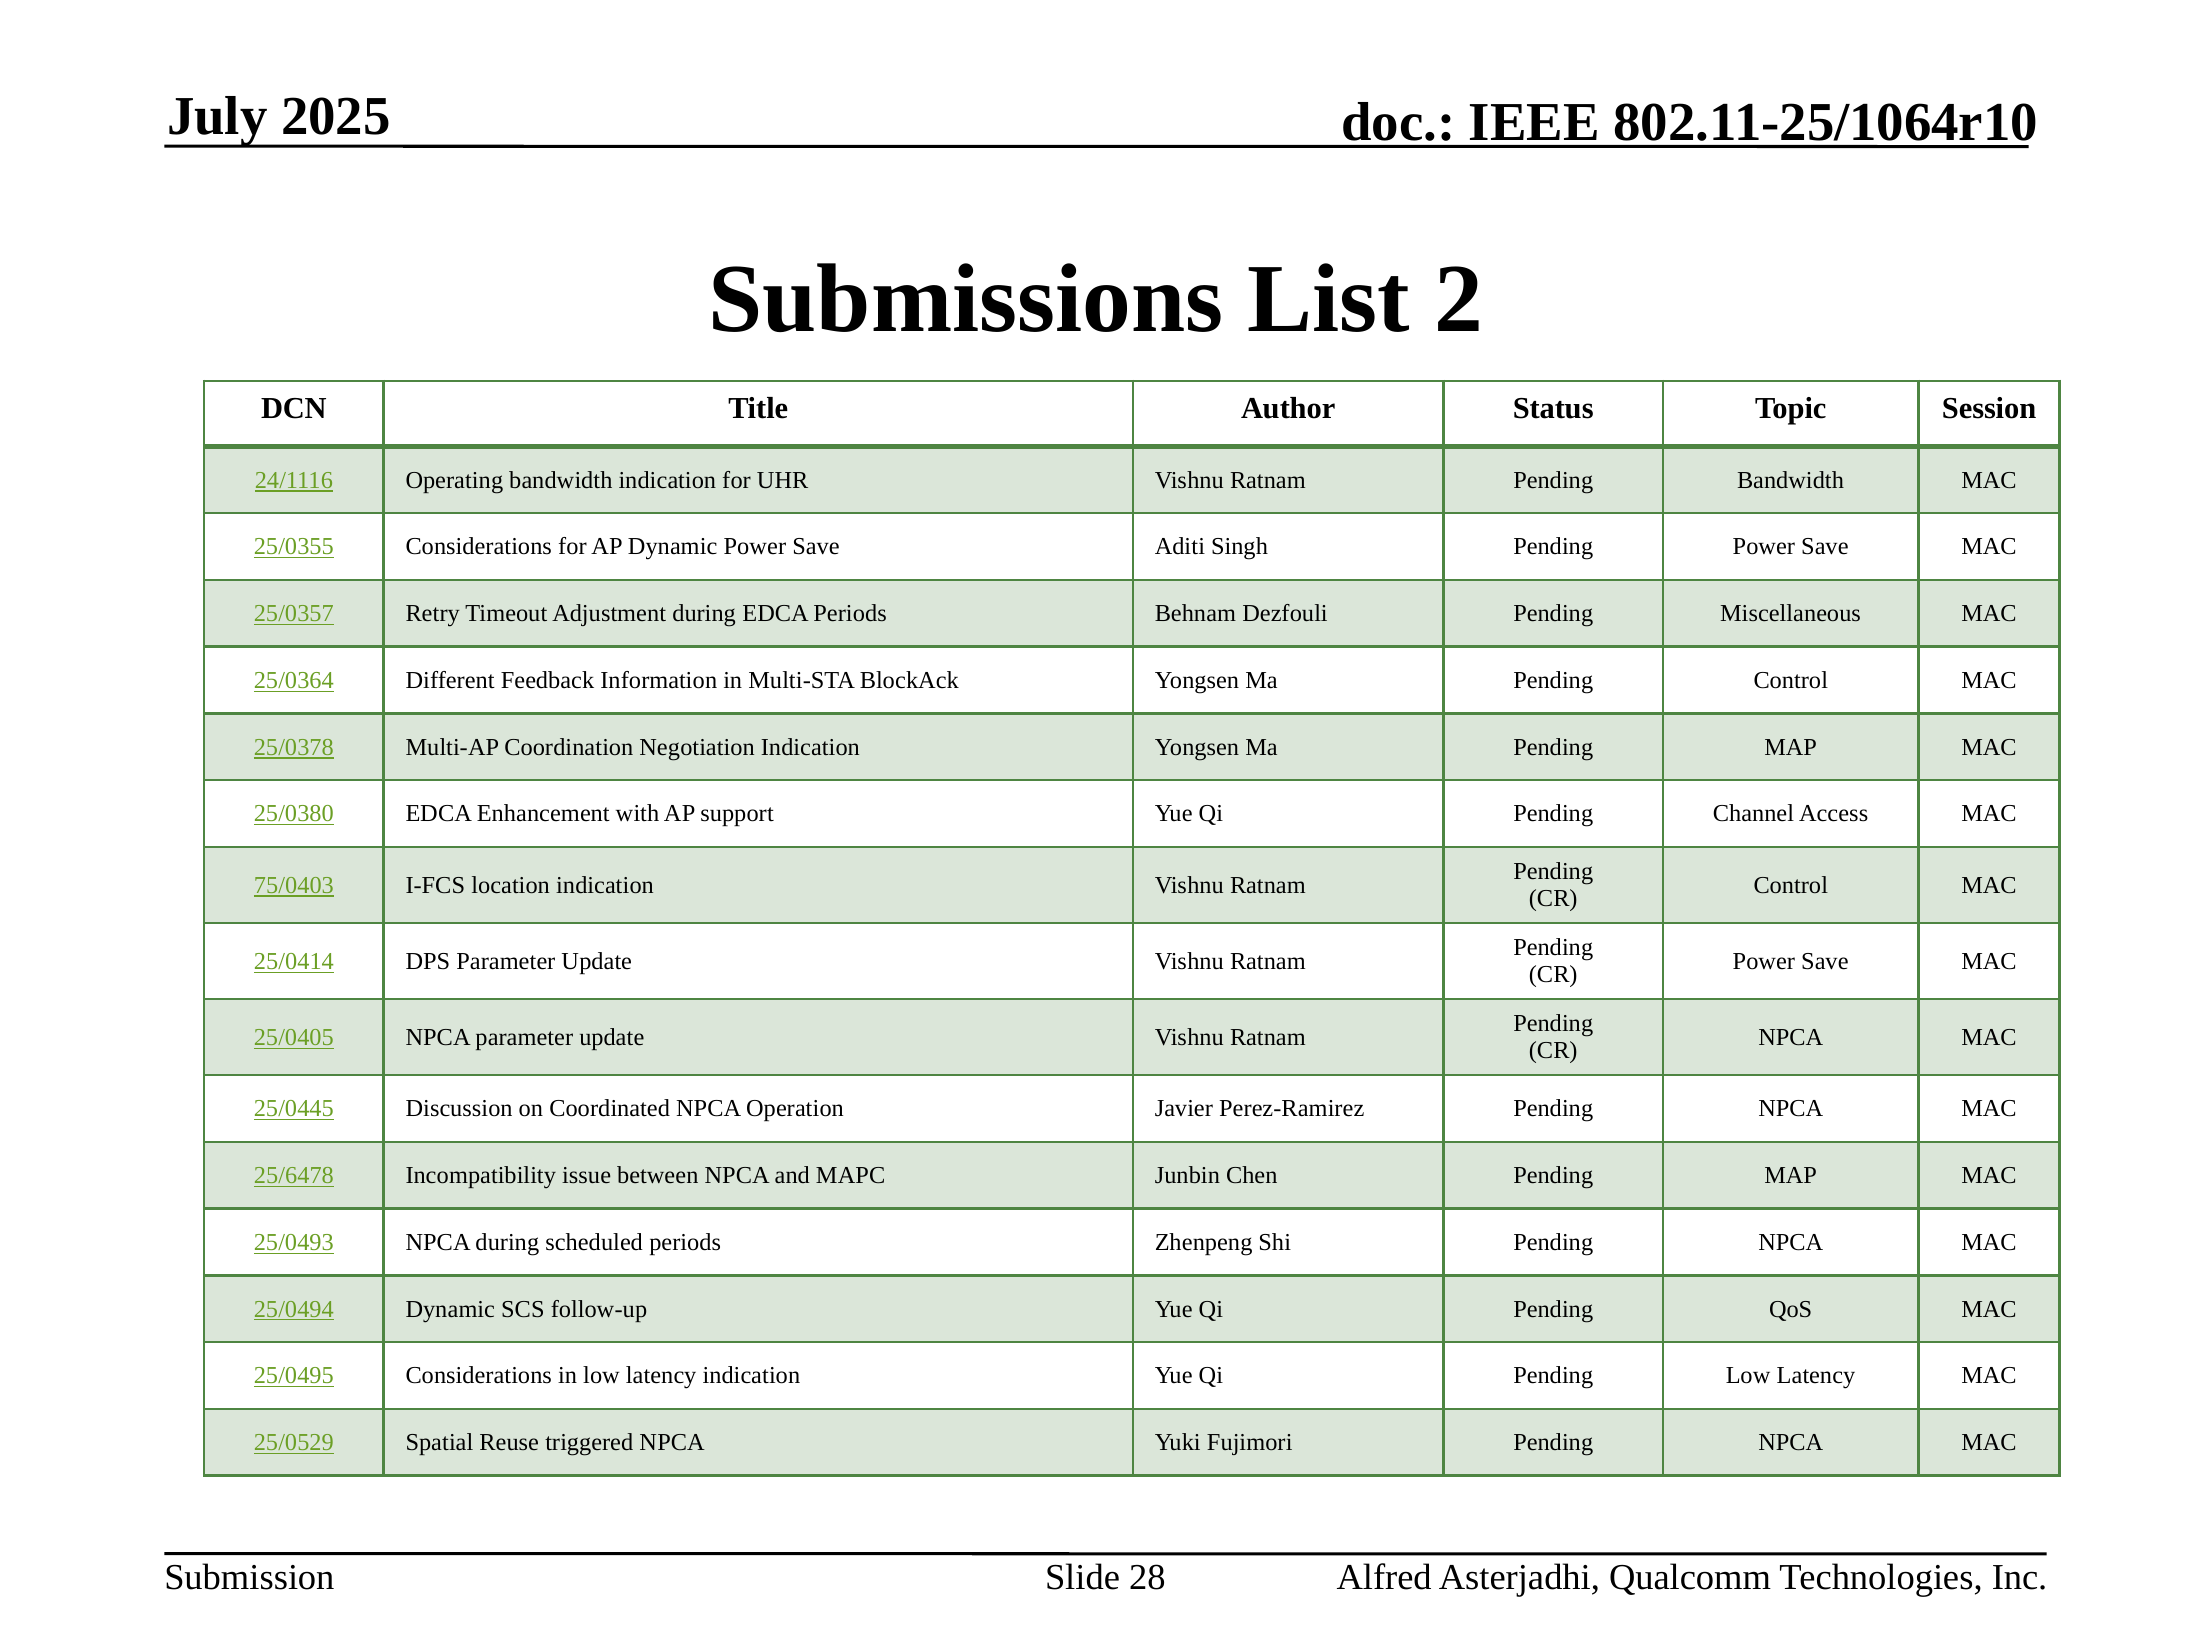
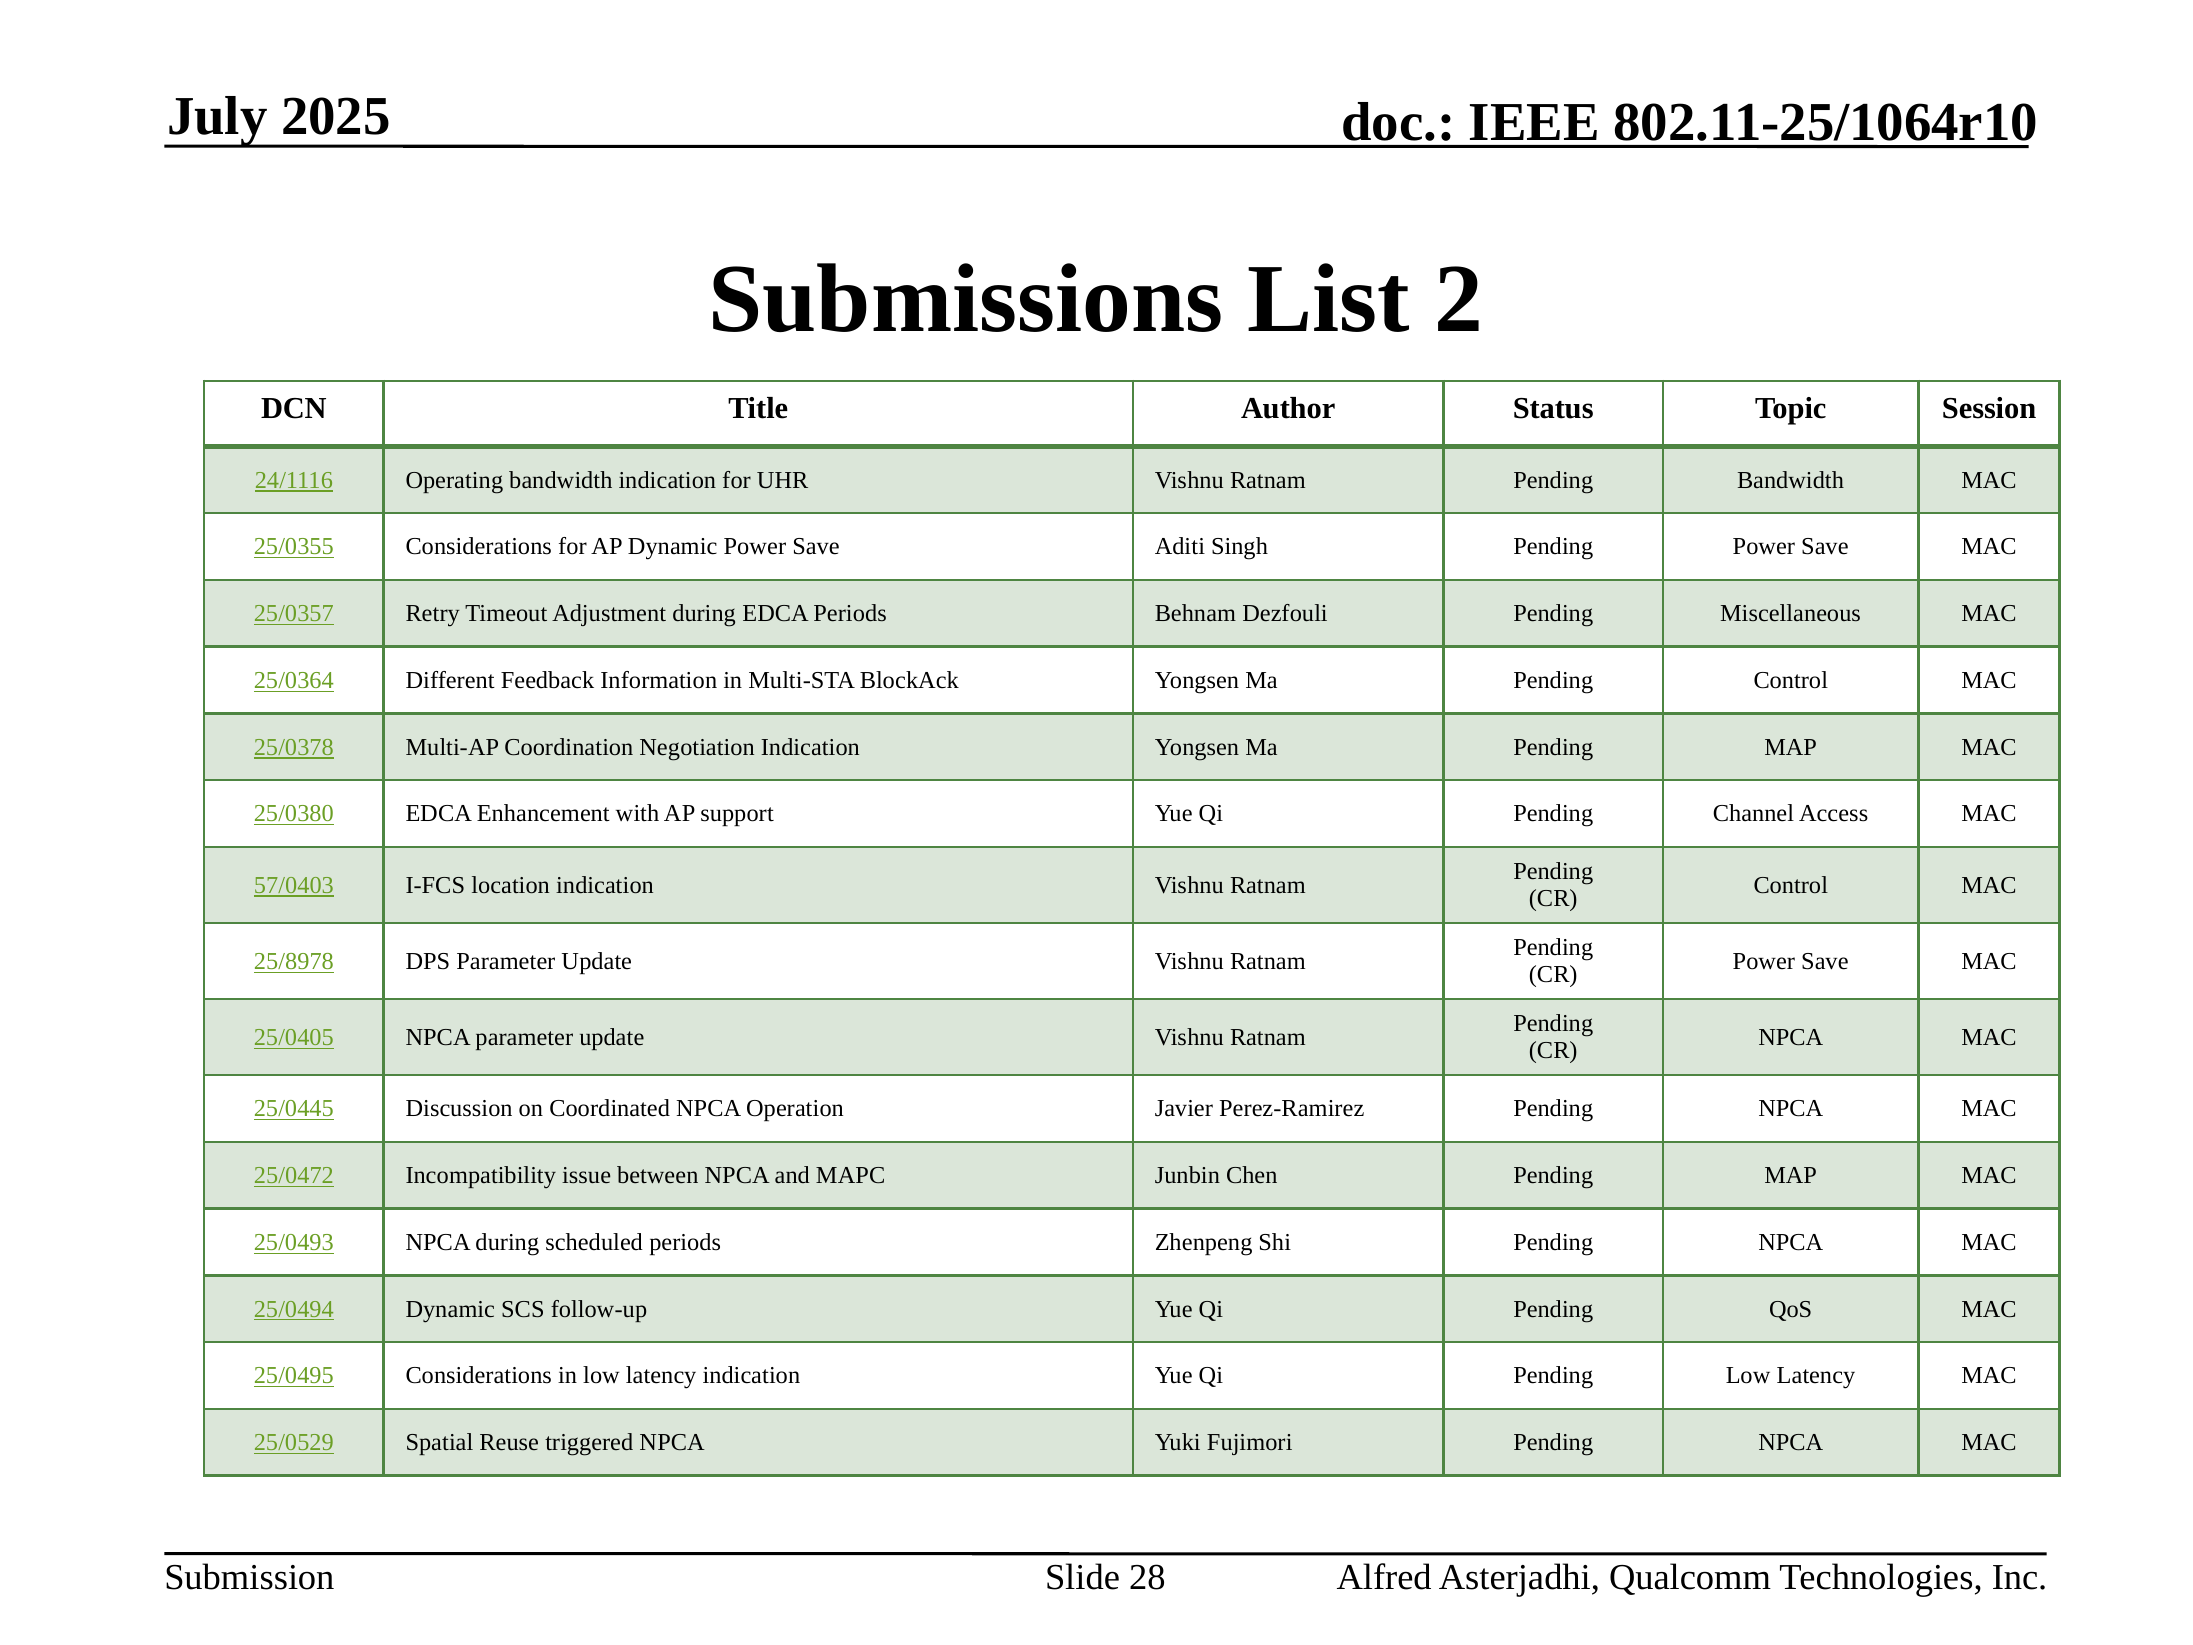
75/0403: 75/0403 -> 57/0403 (294, 885)
25/0414: 25/0414 -> 25/8978 (294, 961)
25/6478: 25/6478 -> 25/0472 (294, 1175)
